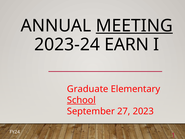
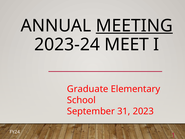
EARN: EARN -> MEET (127, 44)
School underline: present -> none (81, 100)
27: 27 -> 31 (124, 111)
